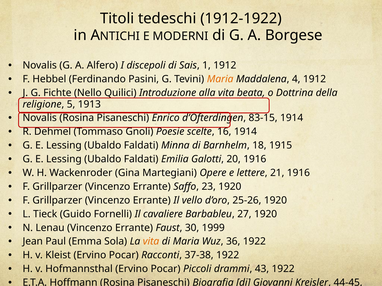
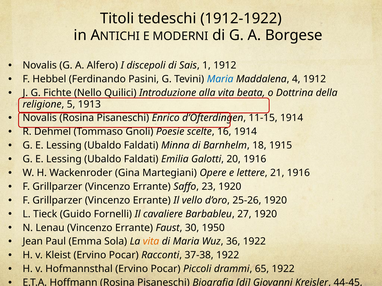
Maria colour: orange -> blue (220, 79)
83-15: 83-15 -> 11-15 (263, 118)
1999: 1999 -> 1950 (213, 228)
43: 43 -> 65 (262, 269)
